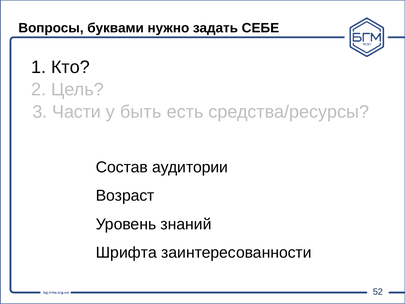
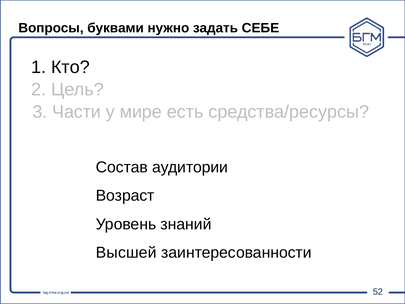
быть: быть -> мире (141, 112)
Шрифта: Шрифта -> Высшей (126, 252)
